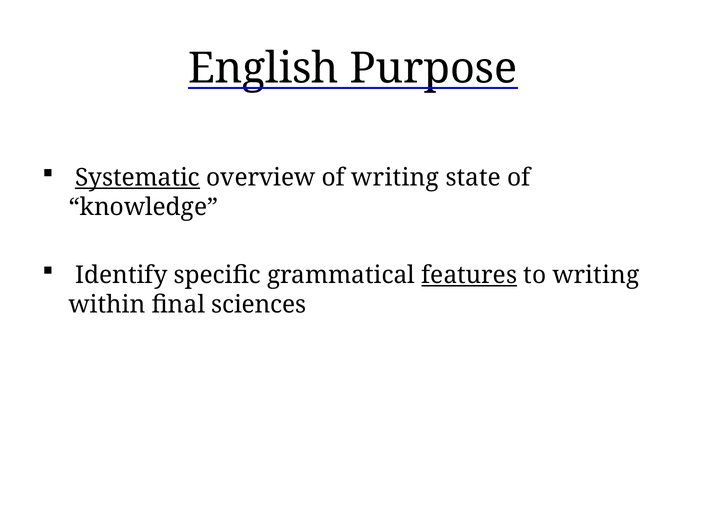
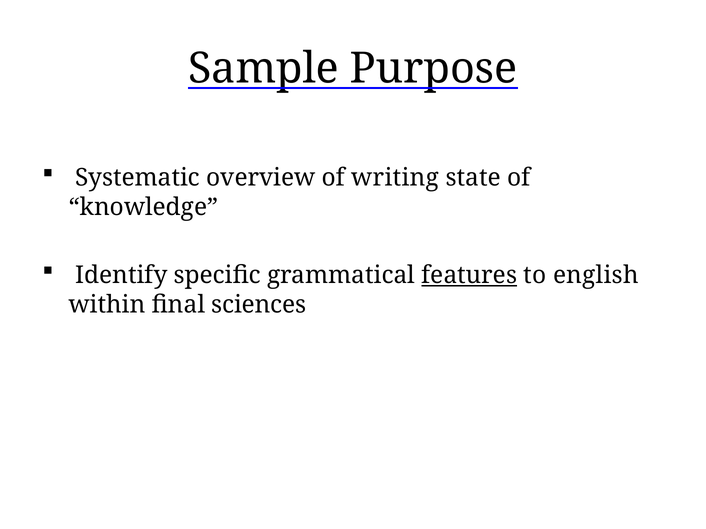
English: English -> Sample (264, 68)
Systematic underline: present -> none (138, 178)
to writing: writing -> english (596, 276)
